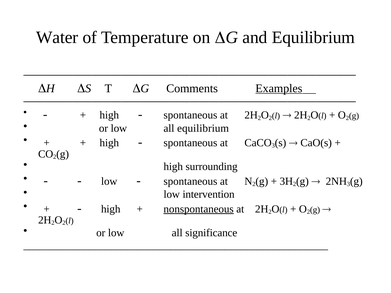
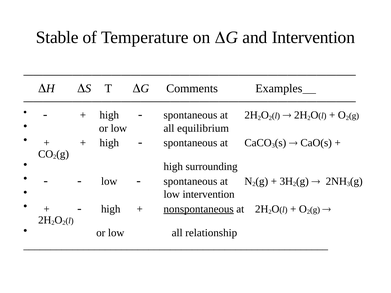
Water: Water -> Stable (57, 37)
and Equilibrium: Equilibrium -> Intervention (313, 37)
Examples underline: present -> none (279, 88)
significance: significance -> relationship (211, 233)
